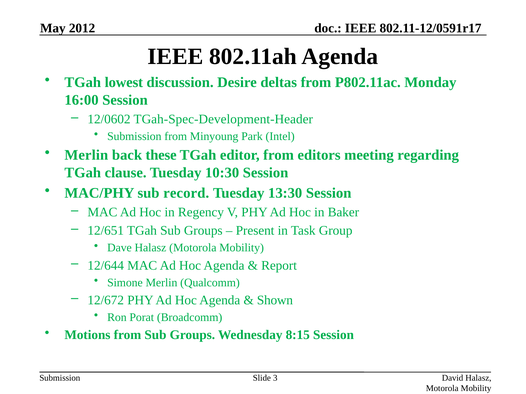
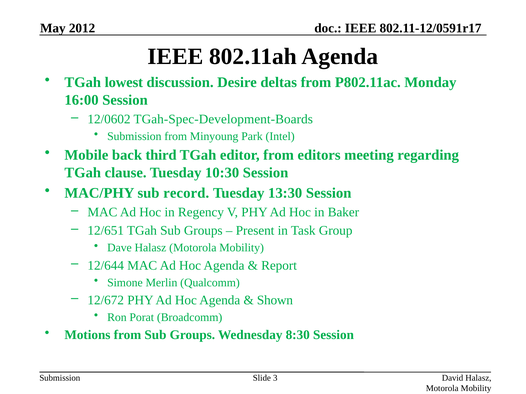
TGah-Spec-Development-Header: TGah-Spec-Development-Header -> TGah-Spec-Development-Boards (223, 119)
Merlin: Merlin -> Mobile (86, 155)
these: these -> third (161, 155)
8:15: 8:15 -> 8:30 (298, 335)
